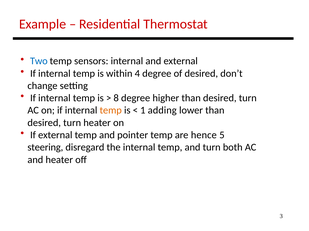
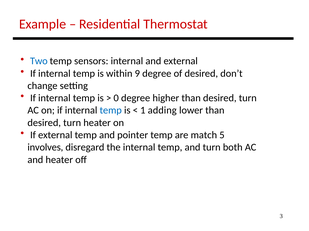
4: 4 -> 9 (137, 74)
8: 8 -> 0 (116, 98)
temp colour: orange -> blue (111, 111)
hence: hence -> match (204, 135)
steering: steering -> involves (45, 148)
